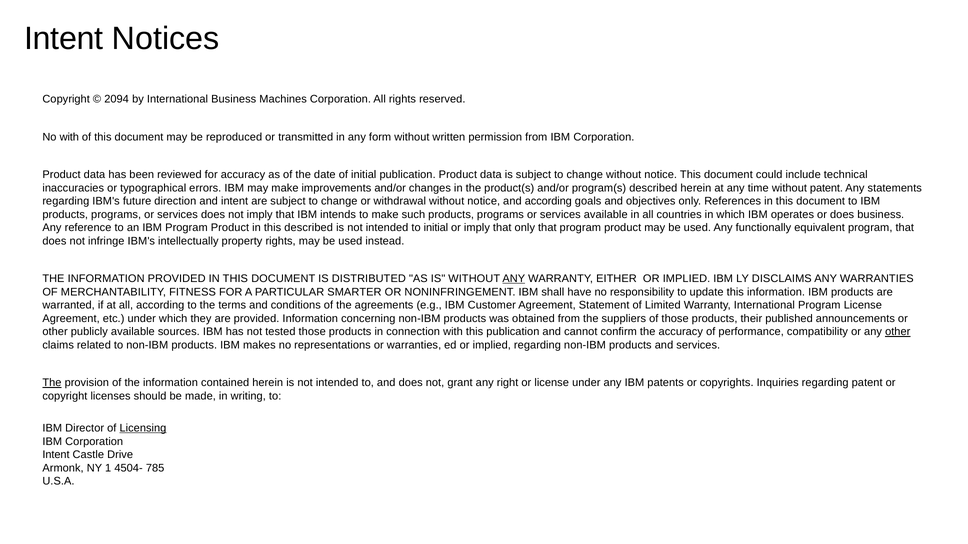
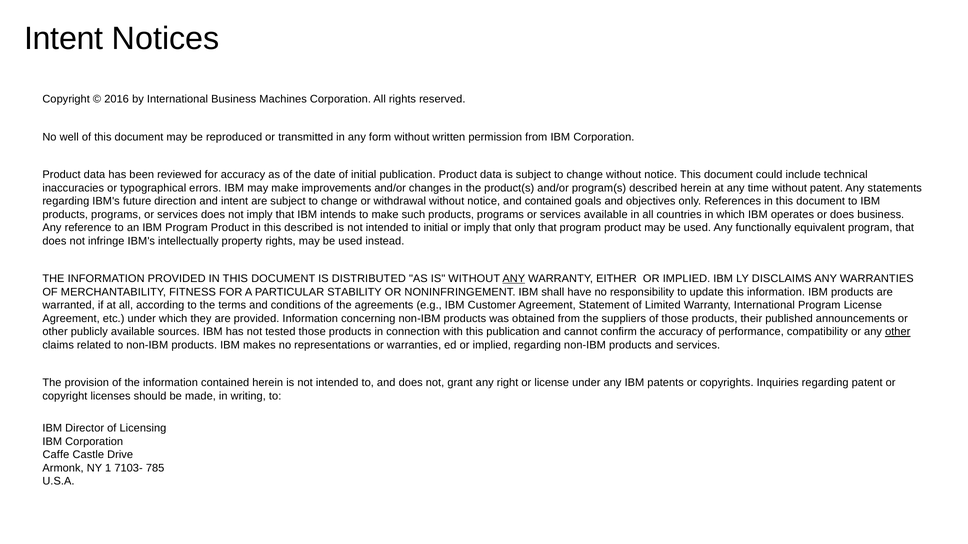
2094: 2094 -> 2016 (117, 99)
No with: with -> well (69, 137)
and according: according -> contained (548, 201)
SMARTER: SMARTER -> STABILITY (355, 292)
The underline: present -> none (52, 383)
Licensing underline: present -> none (143, 428)
Intent: Intent -> Caffe (56, 455)
4504-: 4504- -> 7103- (129, 468)
